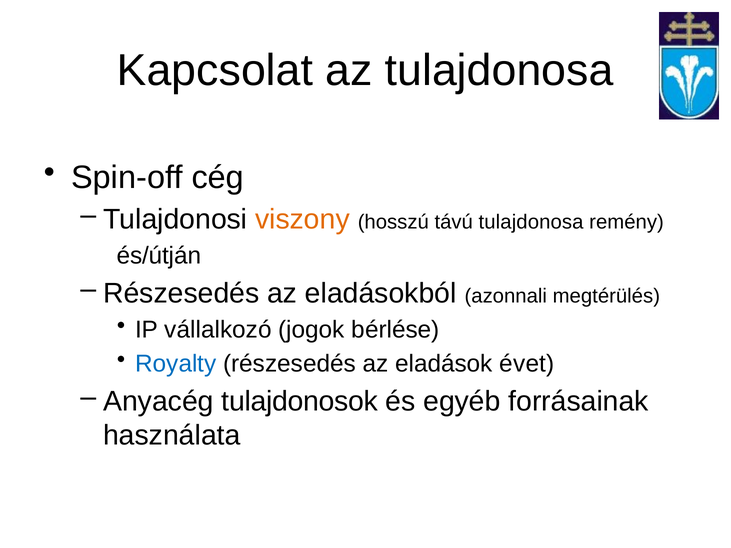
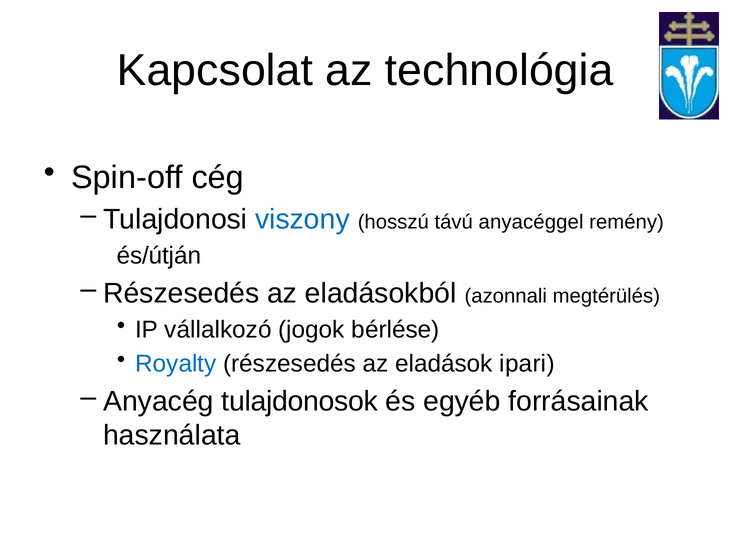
az tulajdonosa: tulajdonosa -> technológia (499, 71)
viszony colour: orange -> blue (302, 220)
távú tulajdonosa: tulajdonosa -> anyacéggel (531, 222)
évet: évet -> ipari (527, 364)
